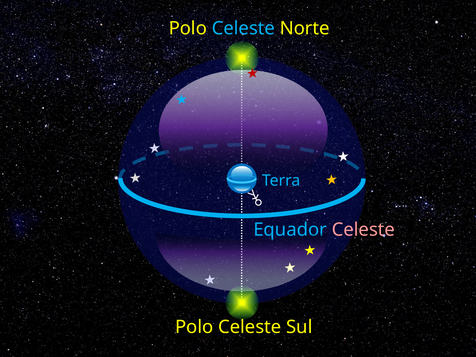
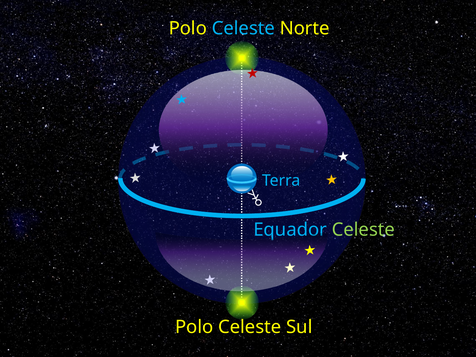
Celeste colour: pink -> light green (363, 230)
